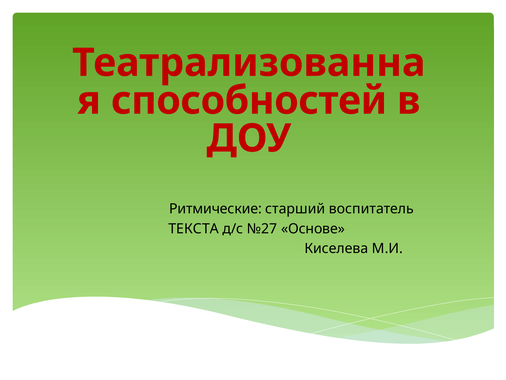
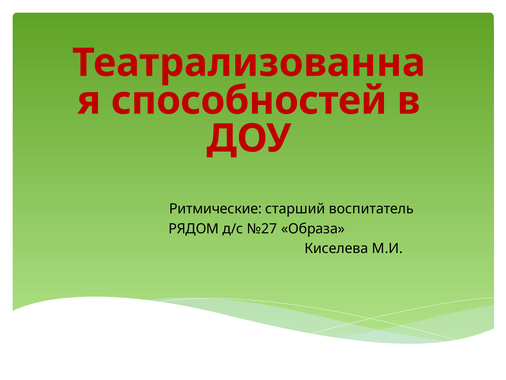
ТЕКСТА: ТЕКСТА -> РЯДОМ (194, 228)
Основе: Основе -> Образа (313, 228)
